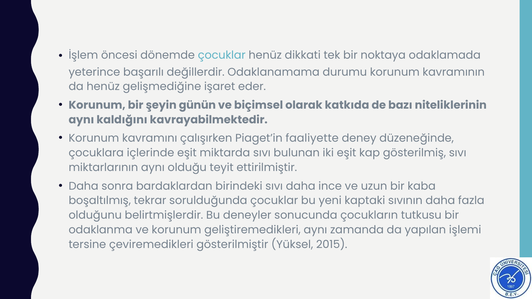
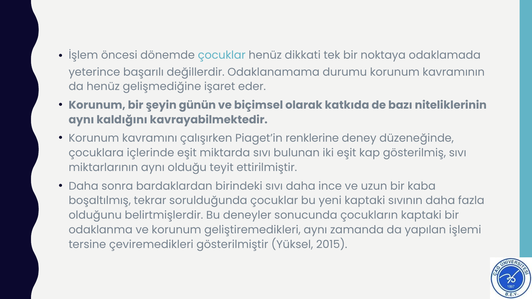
faaliyette: faaliyette -> renklerine (312, 138)
çocukların tutkusu: tutkusu -> kaptaki (421, 215)
